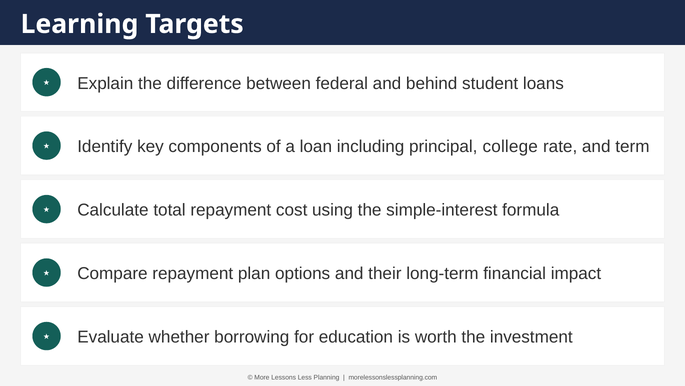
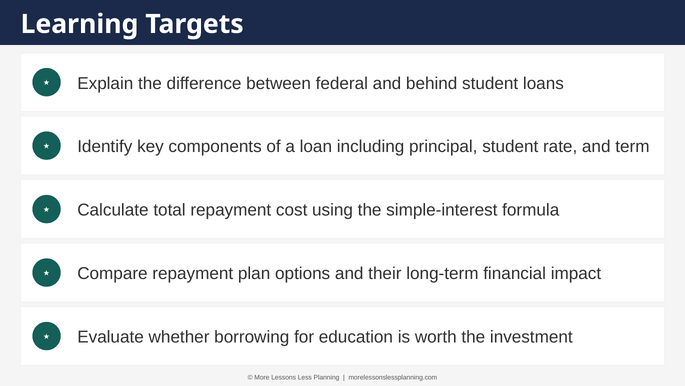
principal college: college -> student (510, 147)
